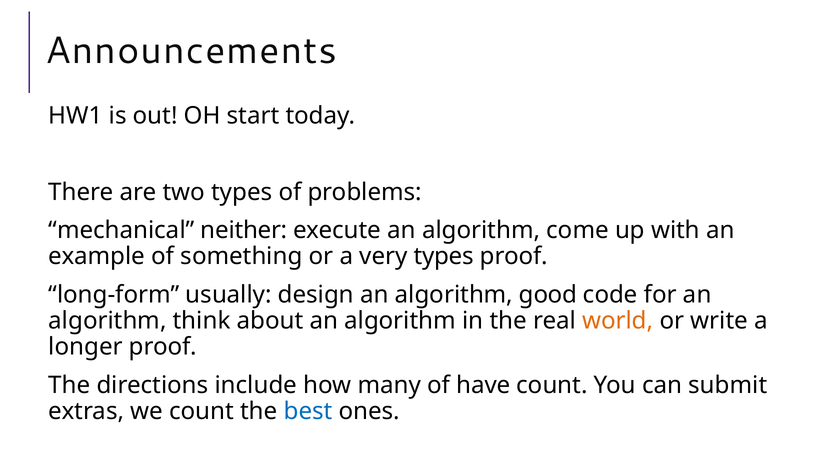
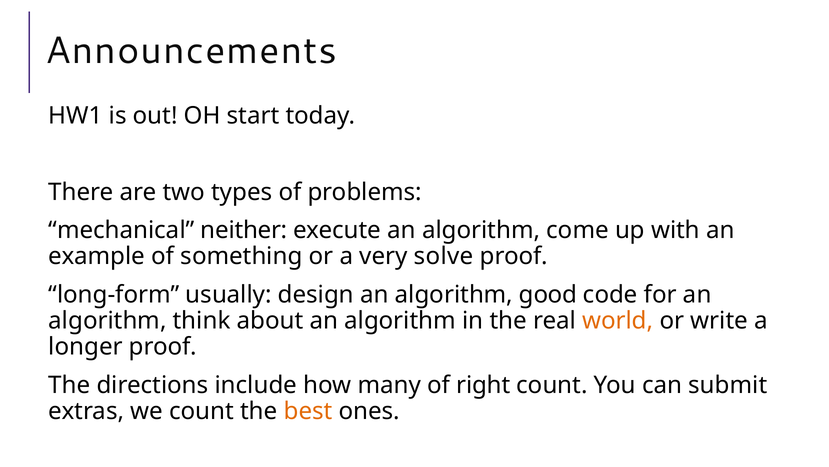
very types: types -> solve (444, 256)
have: have -> right (483, 385)
best colour: blue -> orange (308, 411)
